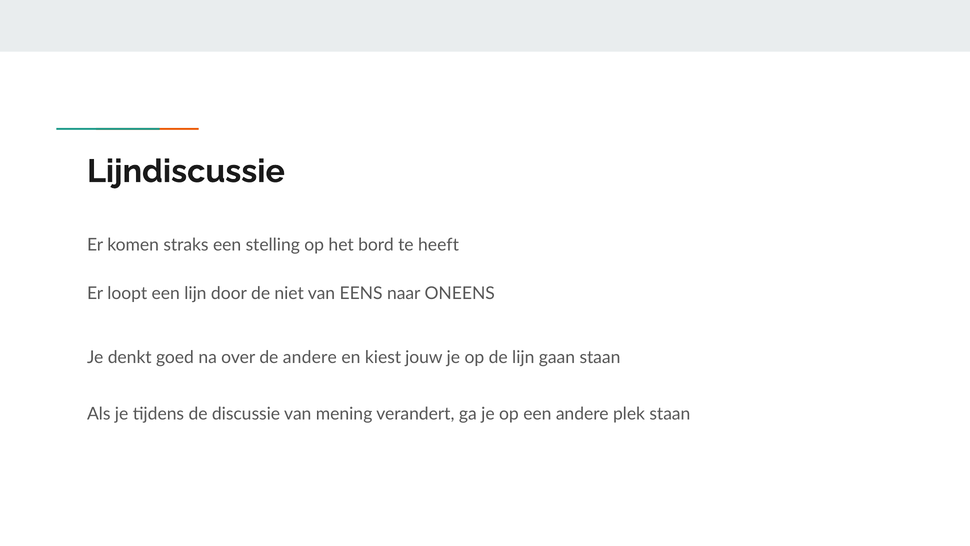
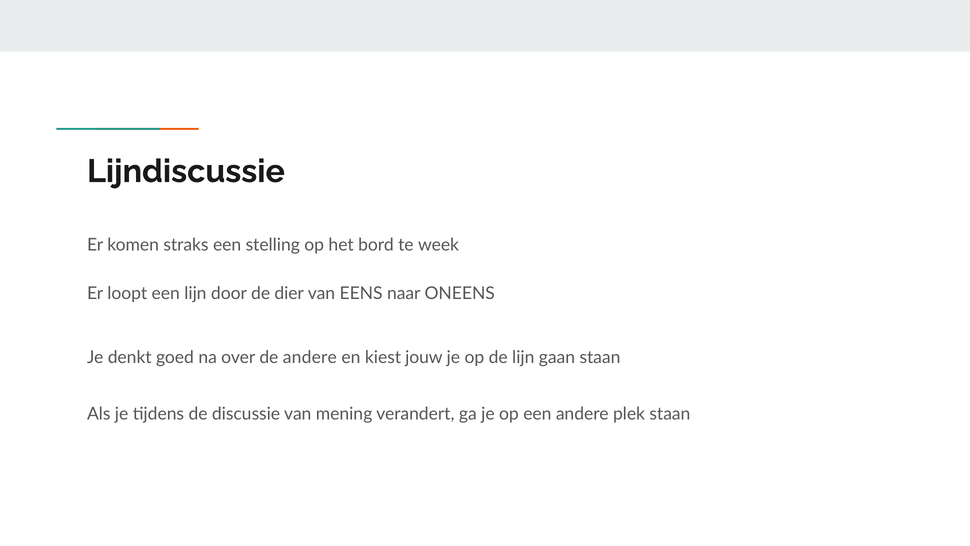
heeft: heeft -> week (439, 245)
niet: niet -> dier (289, 293)
